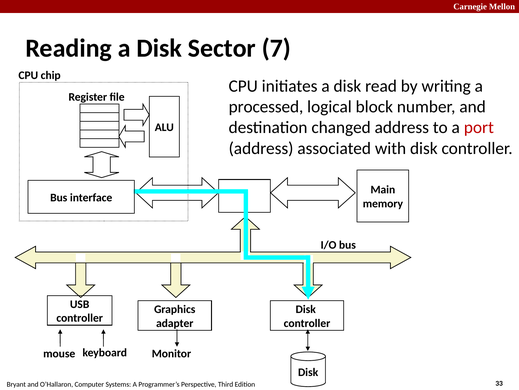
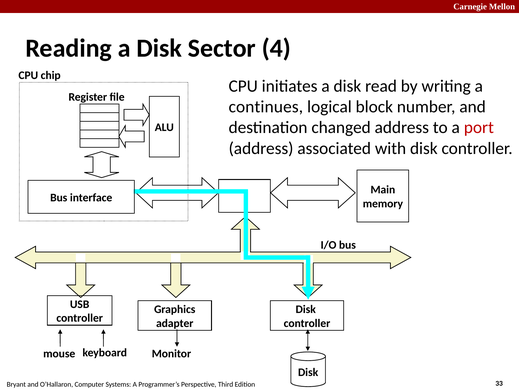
7: 7 -> 4 (276, 48)
processed: processed -> continues (266, 107)
